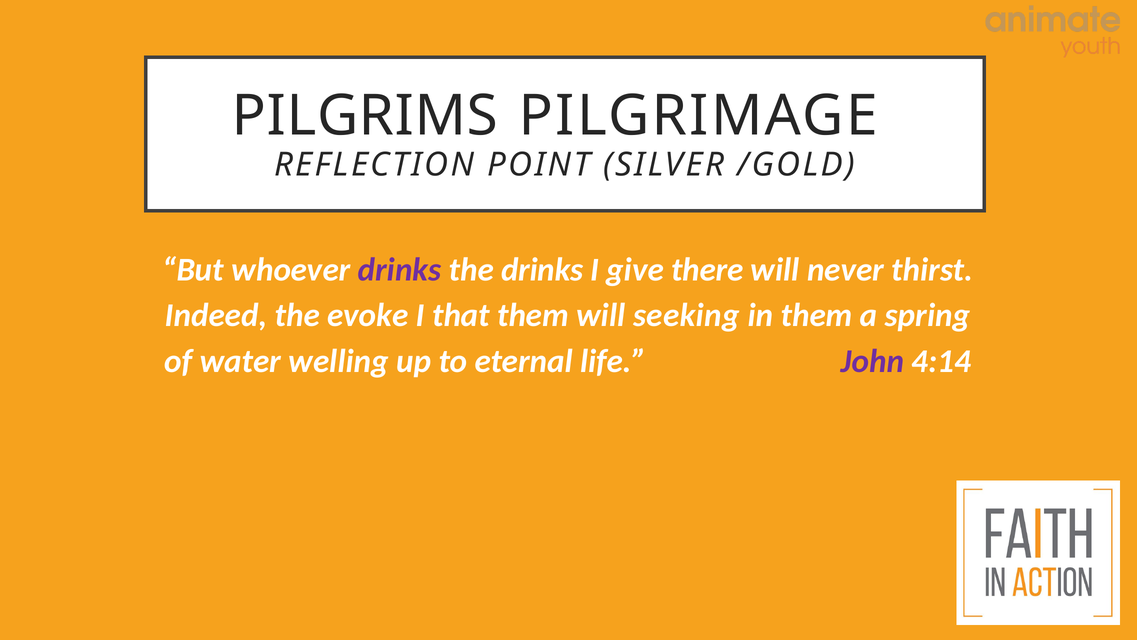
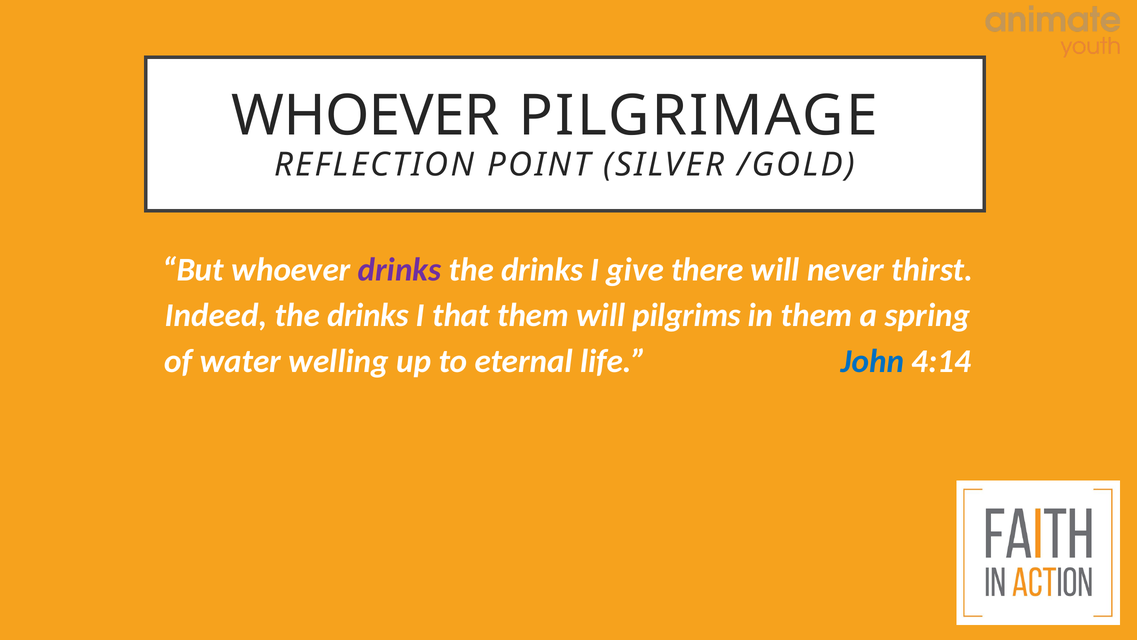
PILGRIMS: PILGRIMS -> WHOEVER (366, 116)
Indeed the evoke: evoke -> drinks (368, 315)
seeking: seeking -> pilgrims (687, 315)
John colour: purple -> blue (872, 361)
